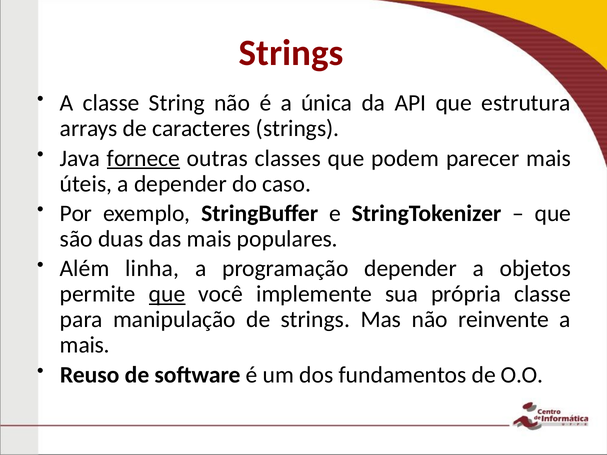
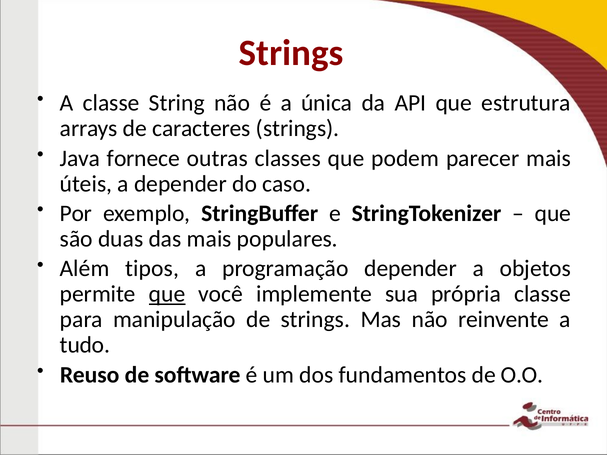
fornece underline: present -> none (143, 158)
linha: linha -> tipos (152, 269)
mais: mais -> tudo (85, 345)
